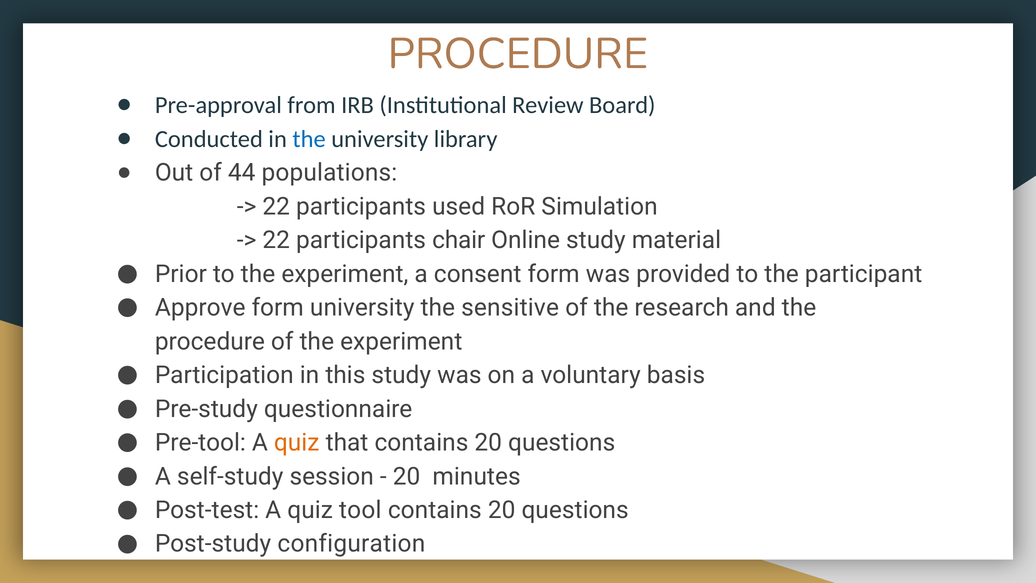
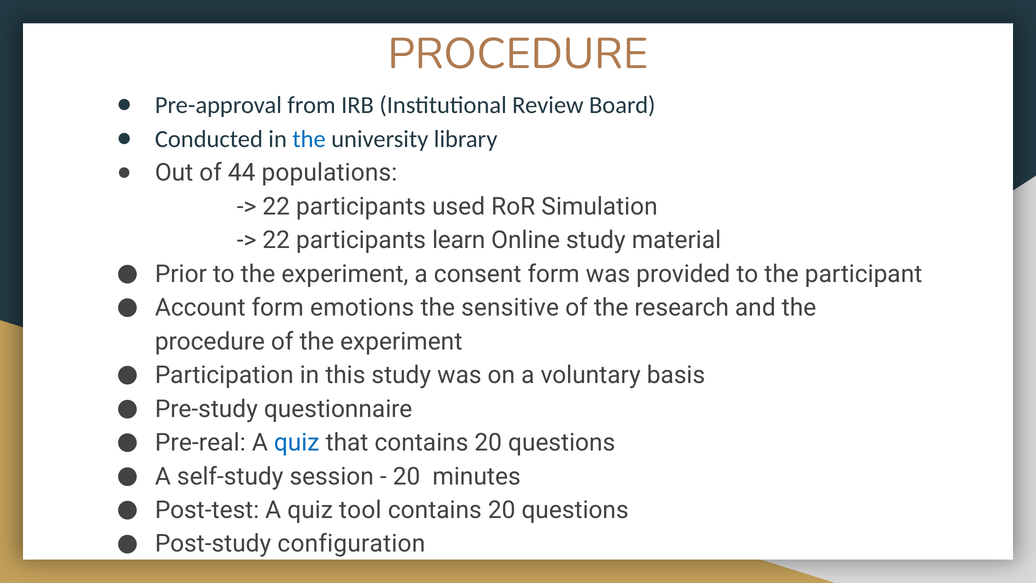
chair: chair -> learn (459, 240)
Approve: Approve -> Account (200, 308)
form university: university -> emotions (362, 308)
Pre-tool: Pre-tool -> Pre-real (200, 443)
quiz colour: orange -> blue (297, 443)
